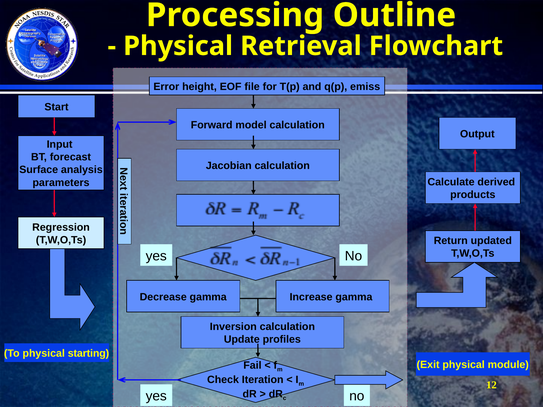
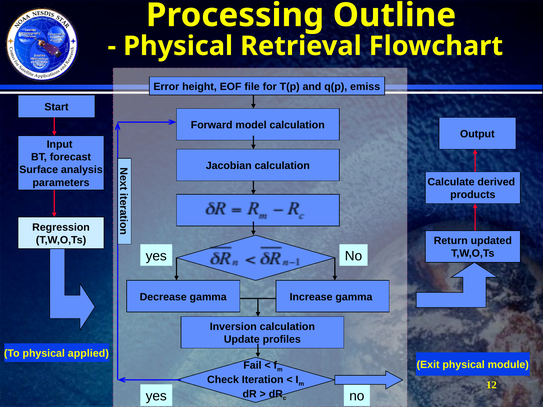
starting: starting -> applied (88, 354)
